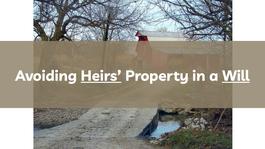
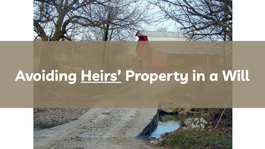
Will underline: present -> none (236, 76)
